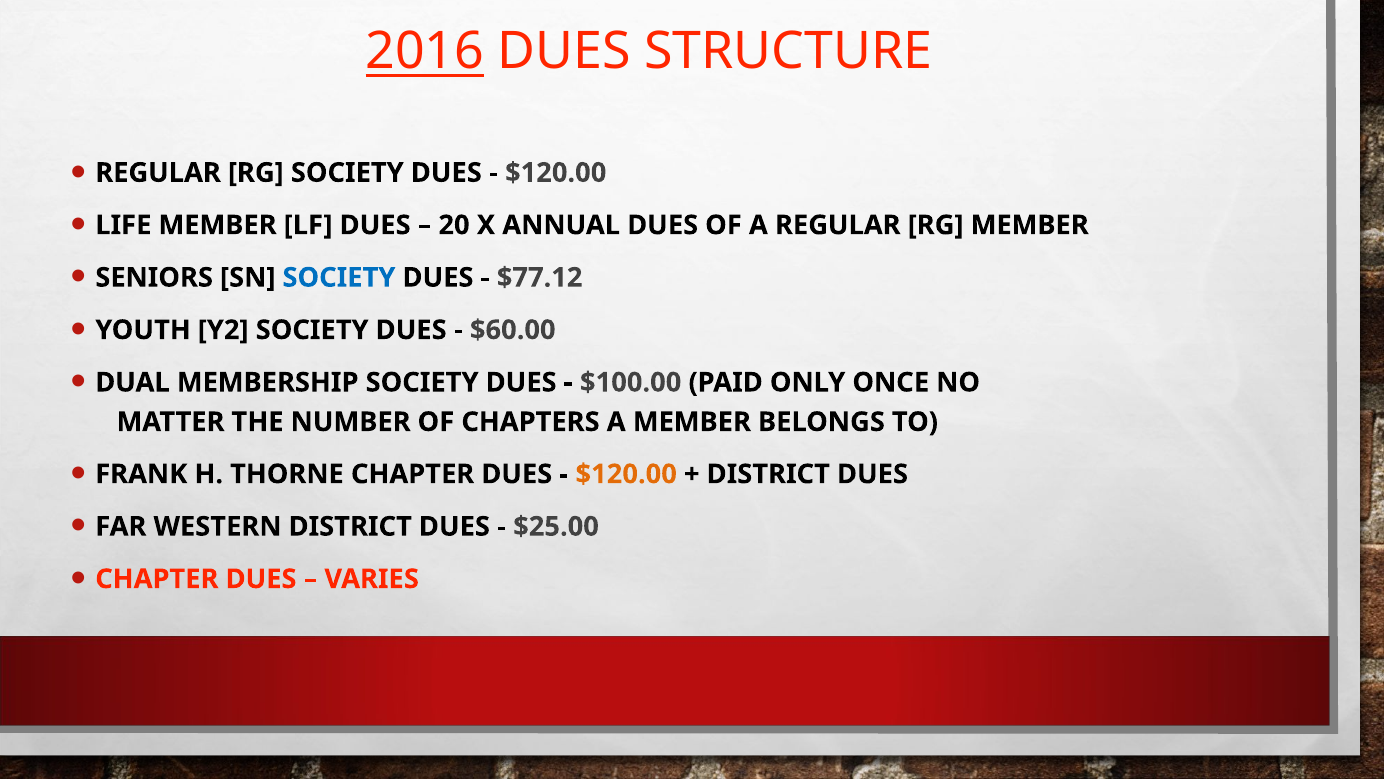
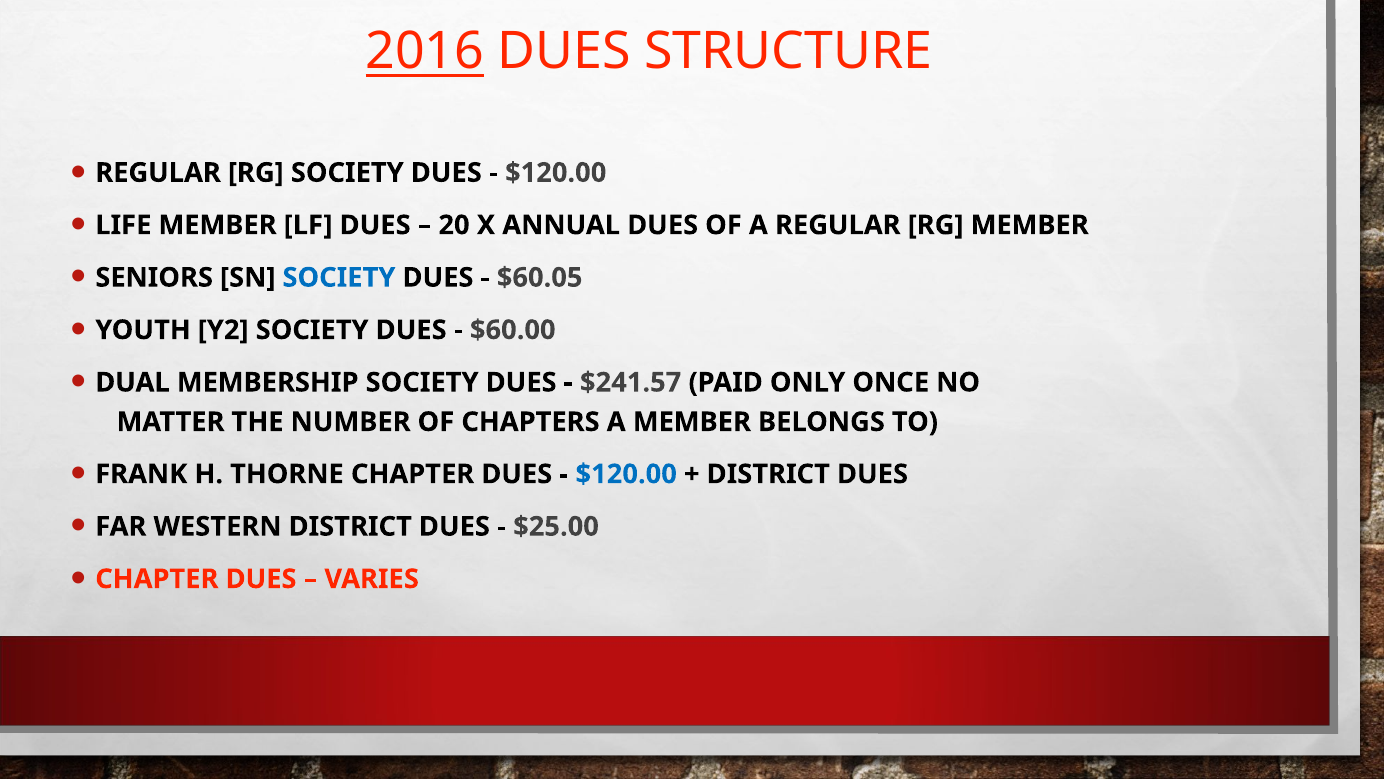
$77.12: $77.12 -> $60.05 (540, 277)
$100.00: $100.00 -> $241.57 (631, 382)
$120.00 colour: orange -> blue (626, 474)
